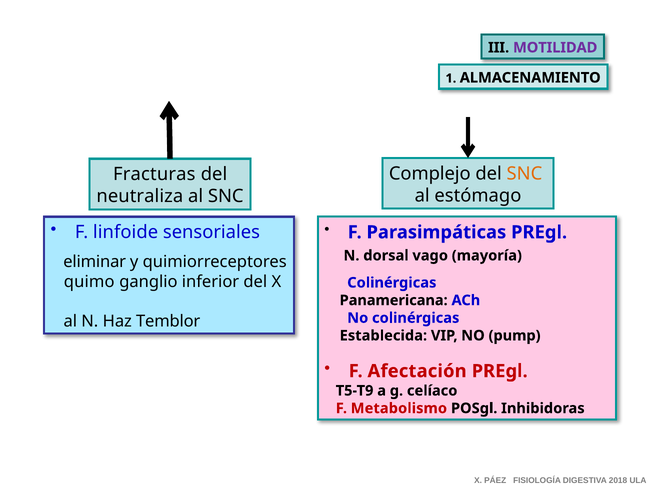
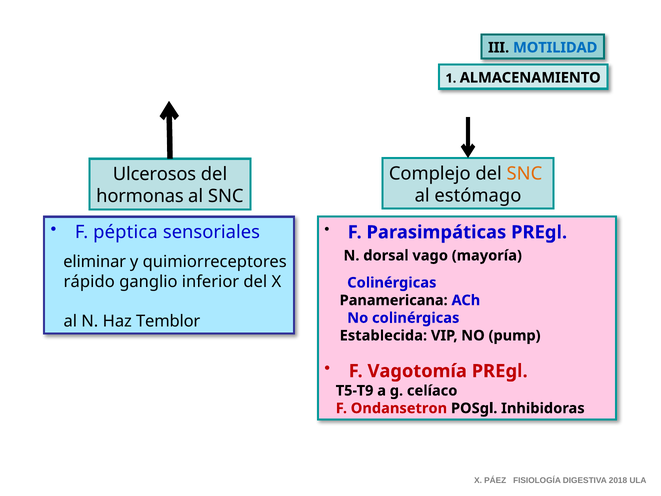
MOTILIDAD colour: purple -> blue (555, 48)
Fracturas: Fracturas -> Ulcerosos (154, 174)
neutraliza: neutraliza -> hormonas (140, 196)
linfoide: linfoide -> péptica (125, 232)
quimo: quimo -> rápido (89, 282)
Afectación: Afectación -> Vagotomía (417, 371)
Metabolismo: Metabolismo -> Ondansetron (399, 408)
